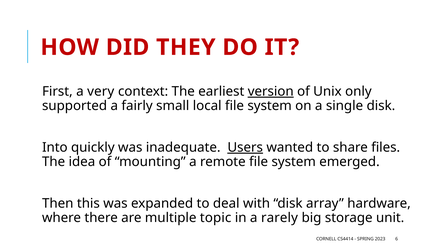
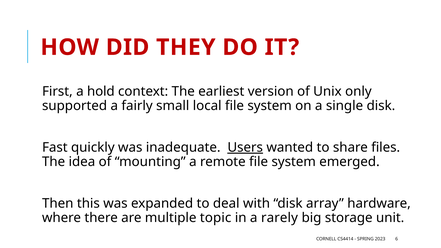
very: very -> hold (101, 91)
version underline: present -> none (271, 91)
Into: Into -> Fast (55, 147)
